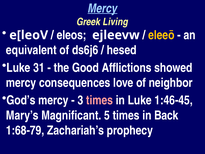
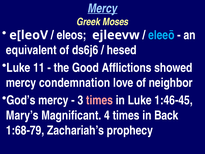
Living: Living -> Moses (116, 22)
eleeō colour: yellow -> light blue (161, 35)
31: 31 -> 11 (39, 68)
consequences: consequences -> condemnation (75, 83)
5: 5 -> 4 (107, 115)
